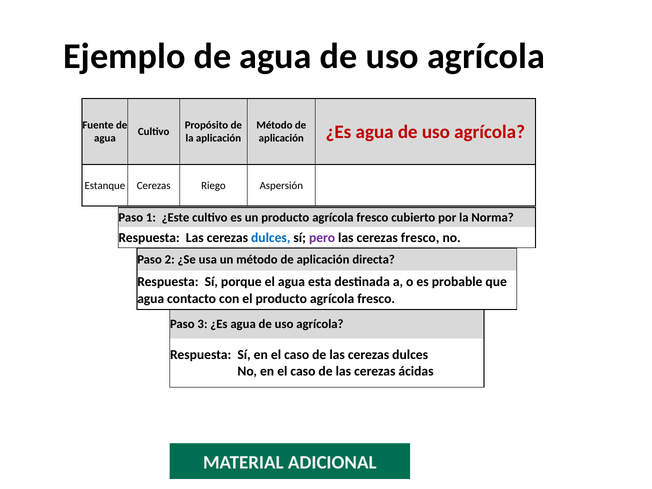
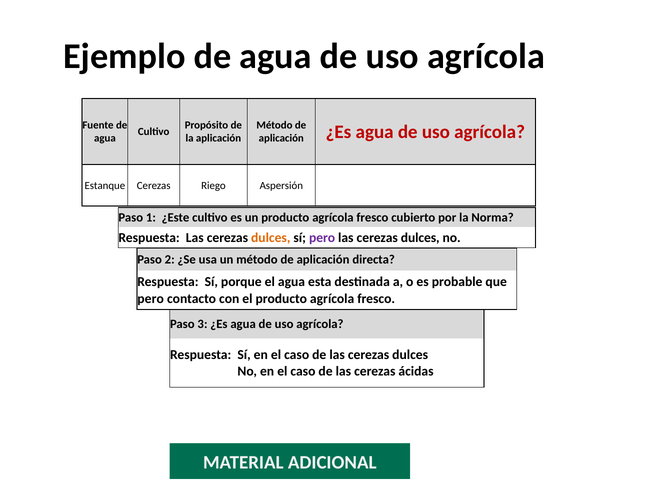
dulces colour: blue -> orange (271, 238)
fresco: fresco -> dulces (420, 238)
agua: agua -> pero (151, 299)
